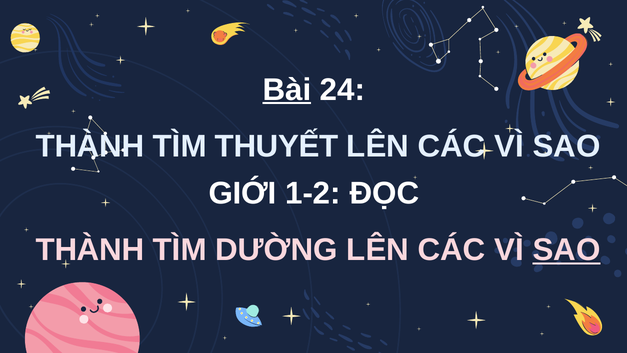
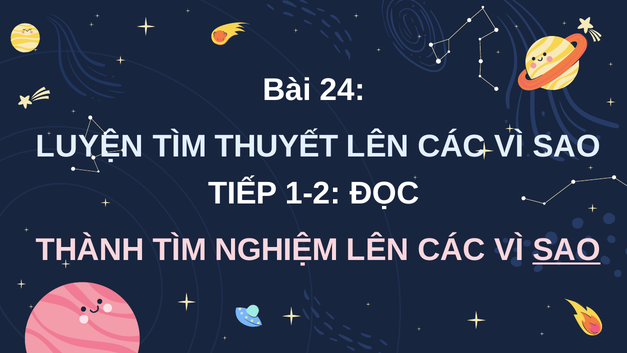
Bài underline: present -> none (287, 90)
THÀNH: THÀNH -> LUYỆN (90, 146)
GIỚI: GIỚI -> TIẾP (243, 193)
DƯỜNG: DƯỜNG -> NGHIỆM (277, 250)
